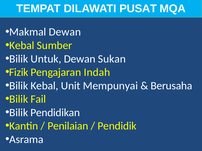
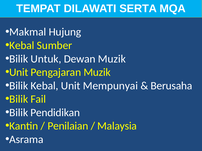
PUSAT: PUSAT -> SERTA (138, 9)
Makmal Dewan: Dewan -> Hujung (65, 32)
Dewan Sukan: Sukan -> Muzik (112, 59)
Fizik: Fizik -> Unit (19, 72)
Pengajaran Indah: Indah -> Muzik (97, 72)
Pendidik: Pendidik -> Malaysia (117, 126)
